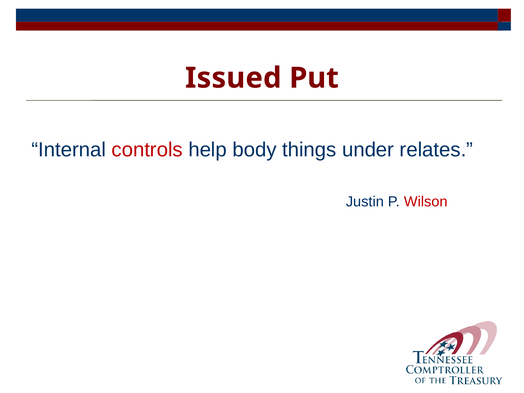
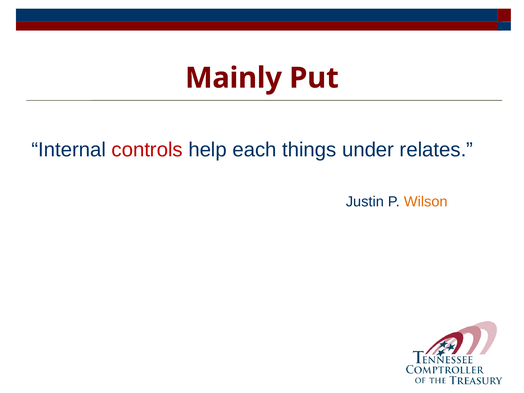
Issued: Issued -> Mainly (234, 78)
body: body -> each (254, 150)
Wilson colour: red -> orange (426, 202)
